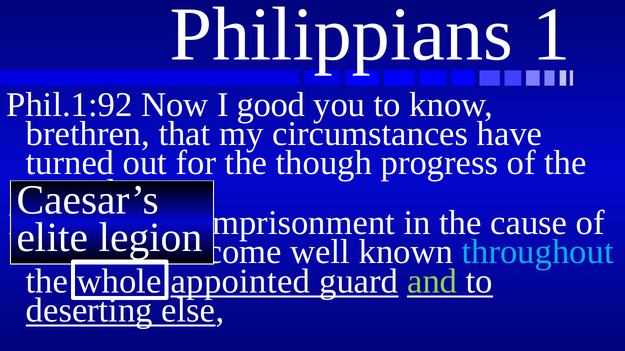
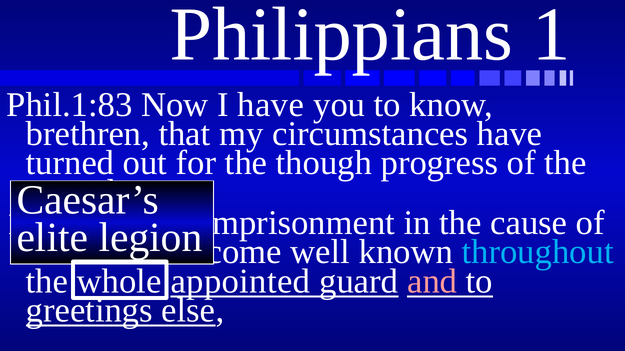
Phil.1:92: Phil.1:92 -> Phil.1:83 (69, 105)
I good: good -> have (271, 105)
and colour: light green -> pink (432, 282)
deserting: deserting -> greetings (89, 311)
